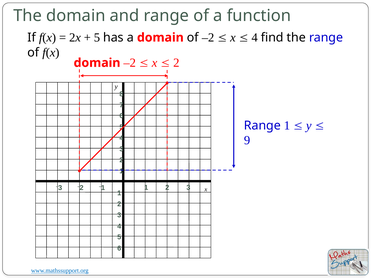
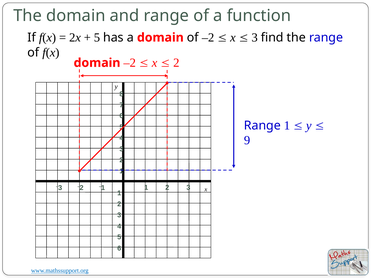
4: 4 -> 3 (255, 37)
